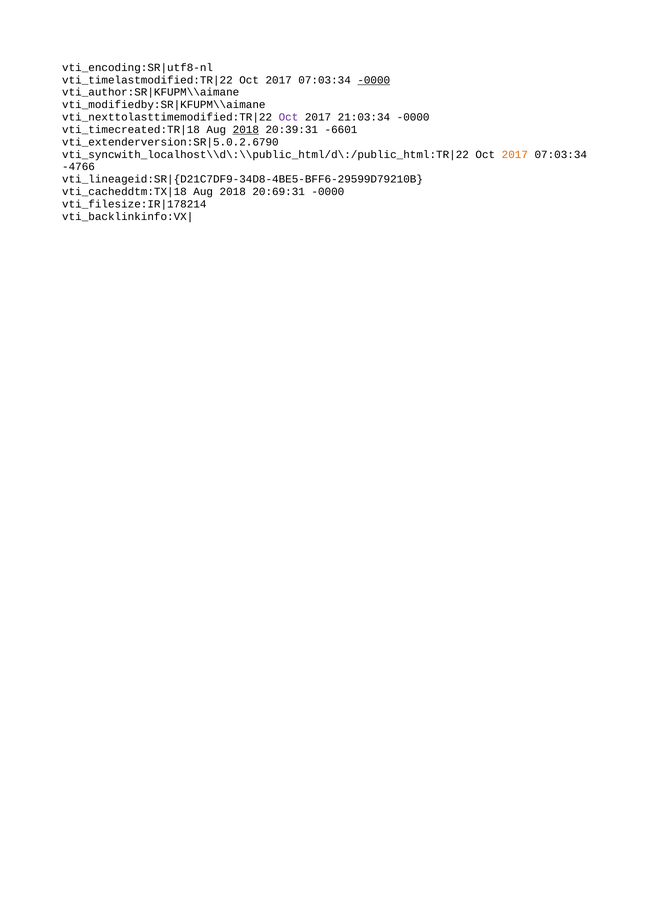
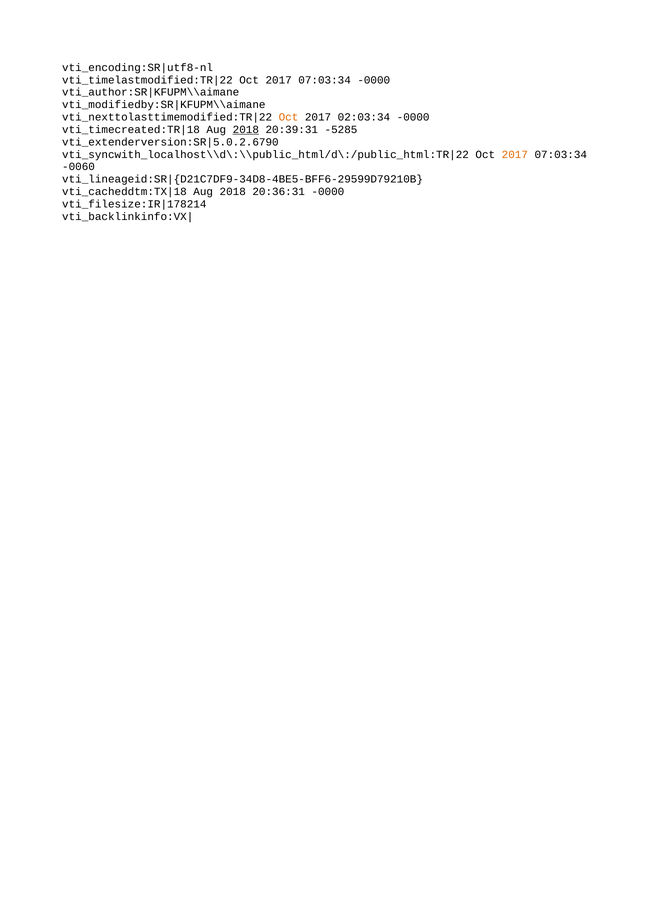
-0000 underline: present -> none (374, 80)
Oct colour: purple -> orange (288, 117)
21:03:34: 21:03:34 -> 02:03:34 (364, 117)
-6601: -6601 -> -5285 (341, 130)
-4766: -4766 -> -0060 (79, 167)
20:69:31: 20:69:31 -> 20:36:31 (279, 192)
